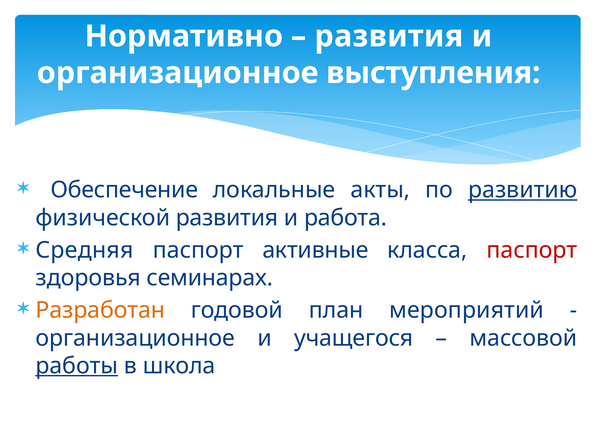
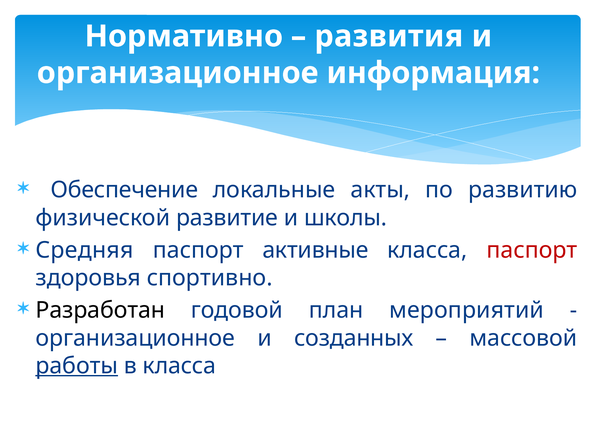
выступления: выступления -> информация (433, 73)
развитию underline: present -> none (523, 190)
физической развития: развития -> развитие (227, 218)
работа: работа -> школы (345, 218)
семинарах: семинарах -> спортивно (210, 278)
Разработан colour: orange -> black (100, 310)
учащегося: учащегося -> созданных (354, 338)
в школа: школа -> класса (179, 366)
